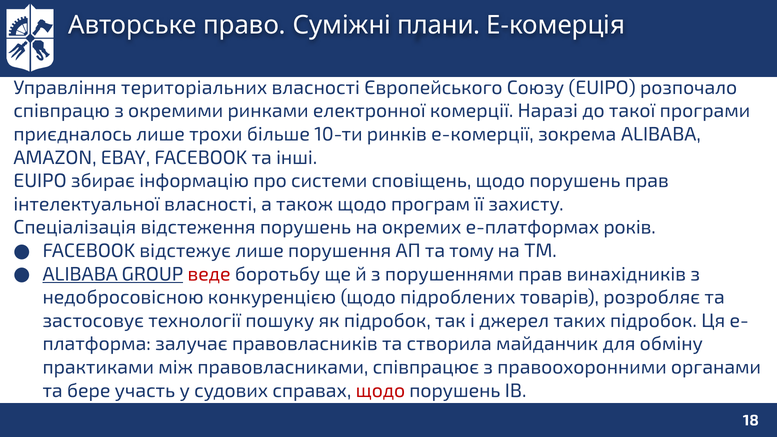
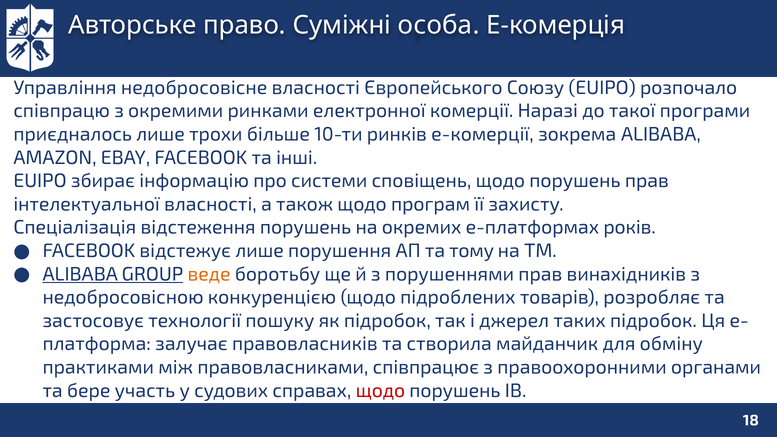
плани: плани -> особа (439, 25)
територіальних: територіальних -> недобросовісне (194, 88)
веде colour: red -> orange (209, 274)
